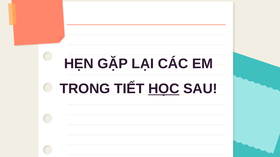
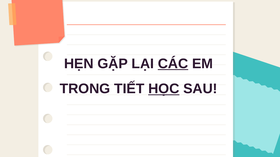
CÁC underline: none -> present (173, 64)
